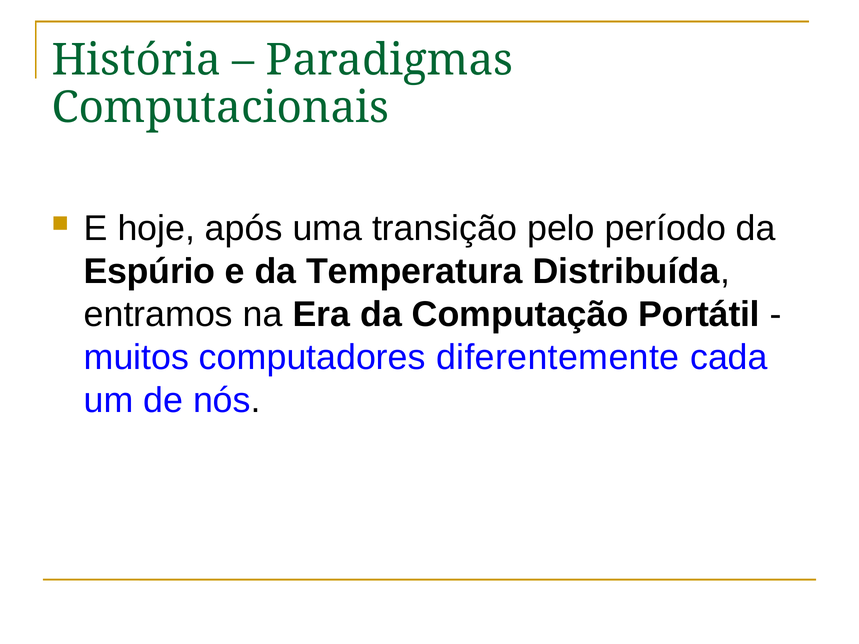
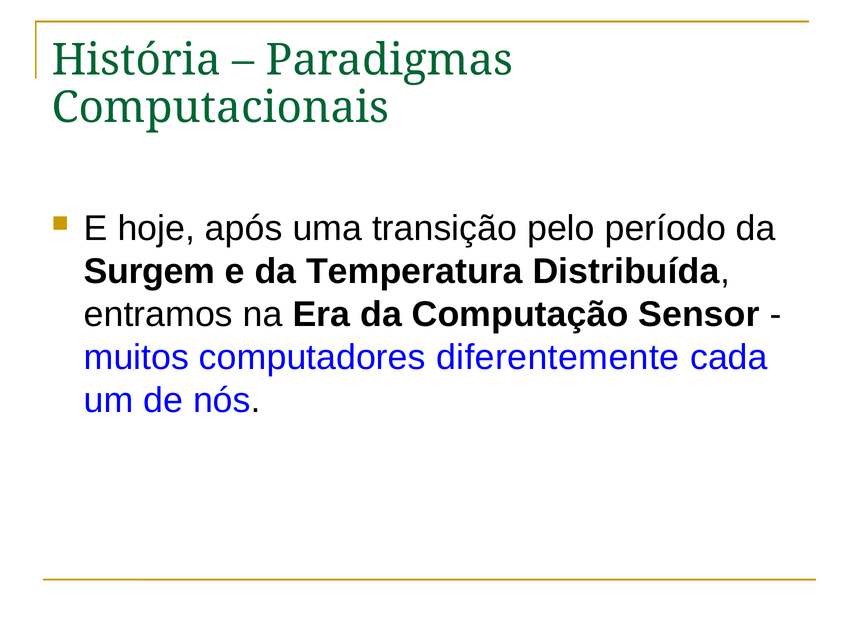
Espúrio: Espúrio -> Surgem (149, 272)
Portátil: Portátil -> Sensor (699, 315)
